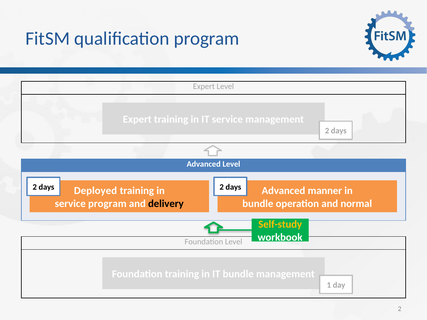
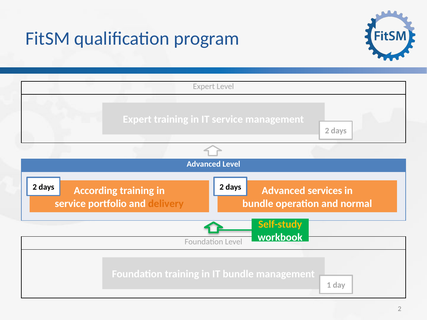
Deployed: Deployed -> According (96, 191)
manner: manner -> services (325, 191)
service program: program -> portfolio (107, 204)
delivery colour: black -> orange (166, 204)
